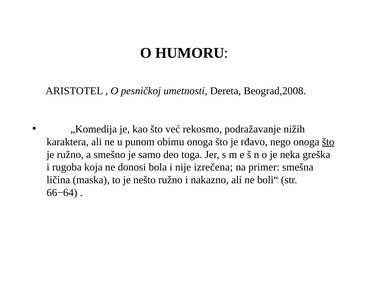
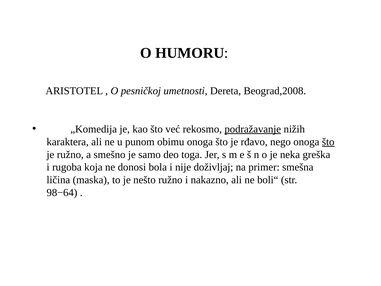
podražavanje underline: none -> present (253, 129)
izrečena: izrečena -> doživljaj (213, 167)
66−64: 66−64 -> 98−64 (62, 193)
